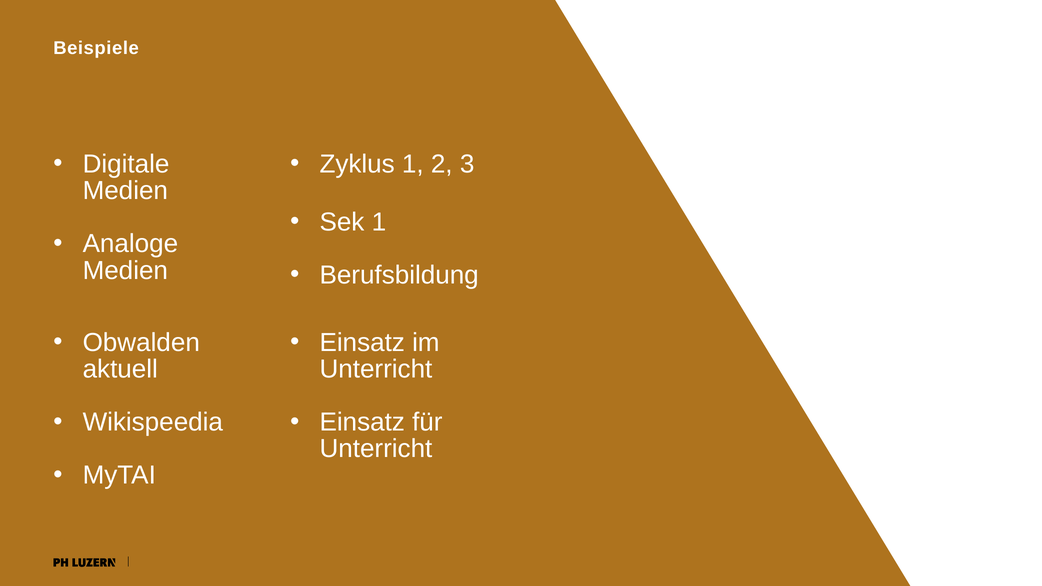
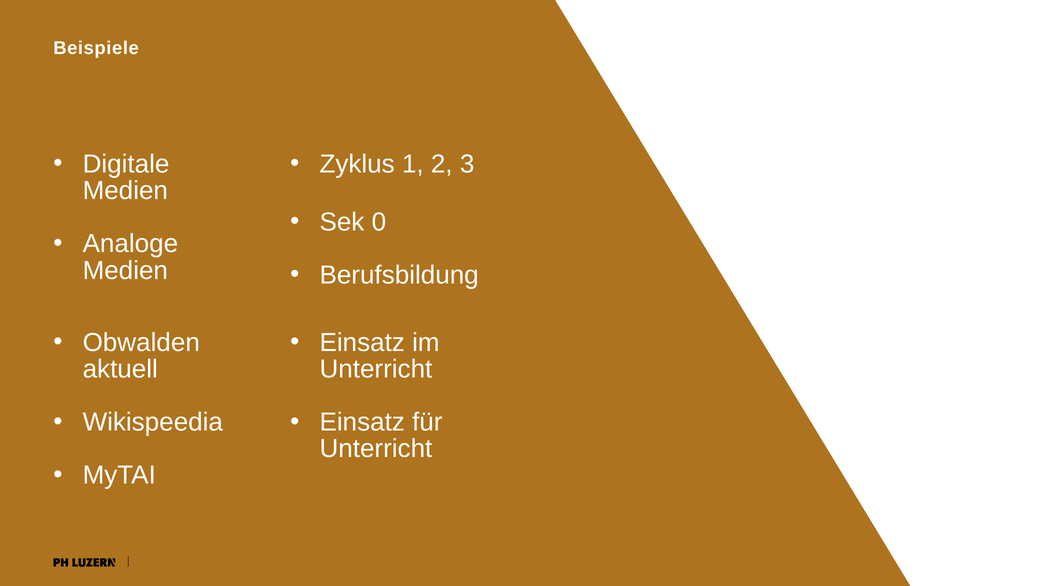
Sek 1: 1 -> 0 (379, 222)
